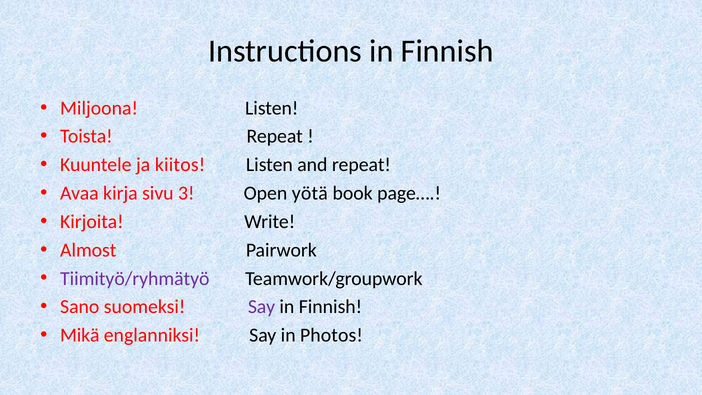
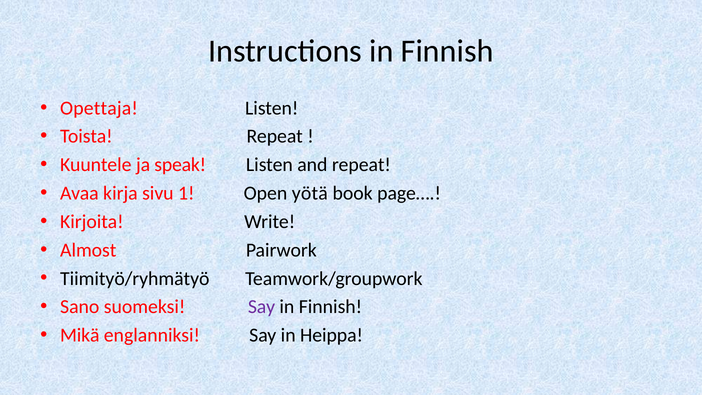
Miljoona: Miljoona -> Opettaja (99, 108)
kiitos: kiitos -> speak (180, 165)
3: 3 -> 1 (186, 193)
Tiimityö/ryhmätyö colour: purple -> black (135, 278)
Photos: Photos -> Heippa (332, 335)
